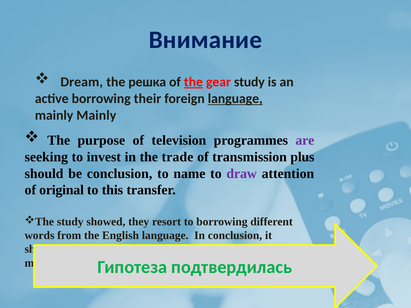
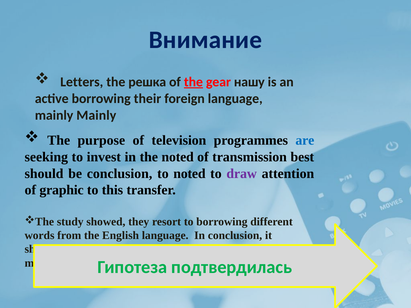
Dream: Dream -> Letters (82, 82)
gear study: study -> нашу (249, 82)
language underline: present -> none (235, 99)
are colour: purple -> blue (305, 140)
the trade: trade -> noted (178, 157)
plus: plus -> best (302, 157)
to name: name -> noted (189, 174)
original: original -> graphic (62, 190)
